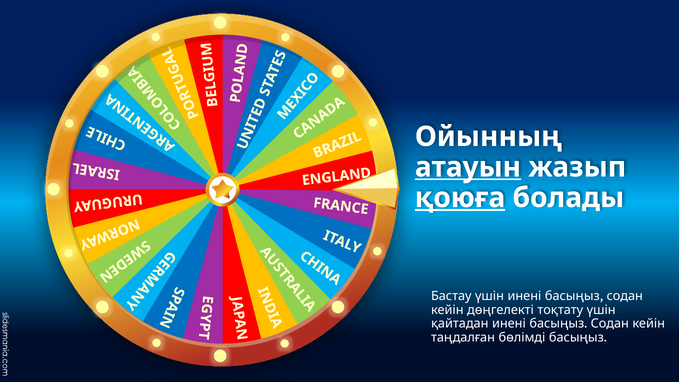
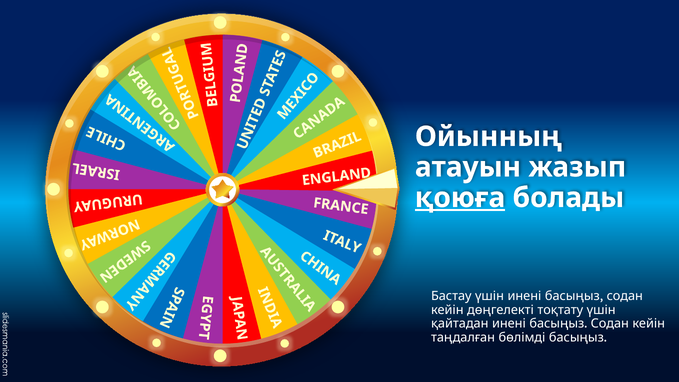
атауын underline: present -> none (468, 167)
